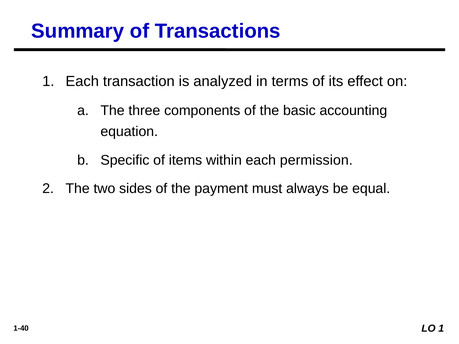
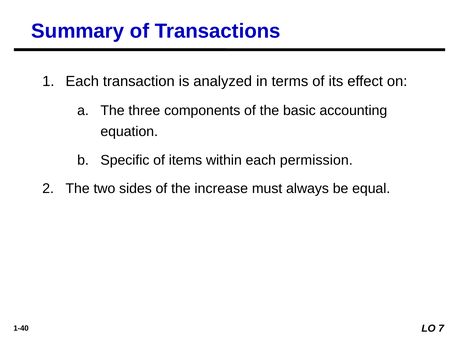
payment: payment -> increase (221, 189)
LO 1: 1 -> 7 (441, 329)
